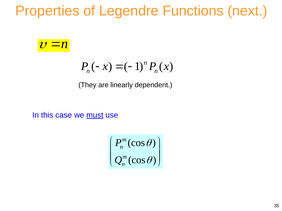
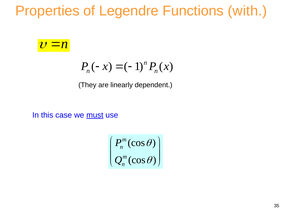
next: next -> with (247, 11)
